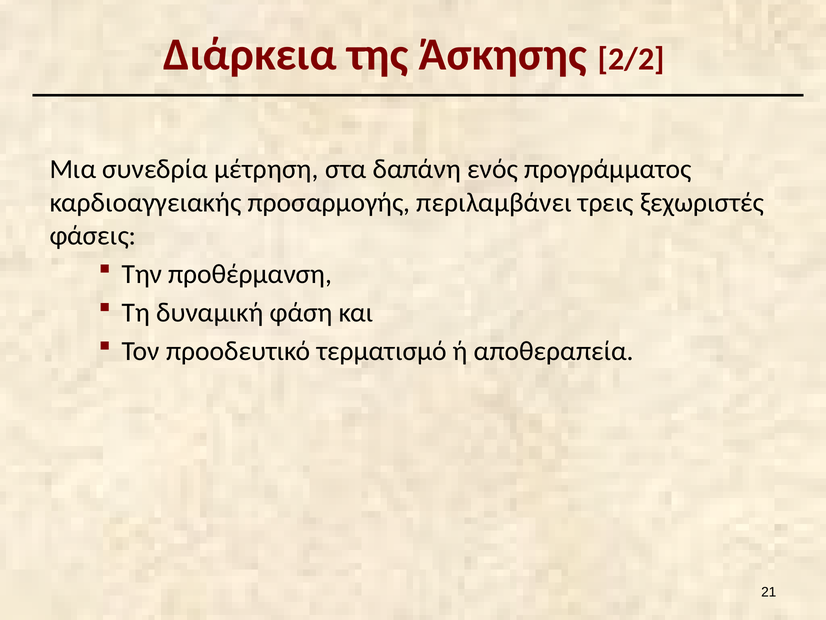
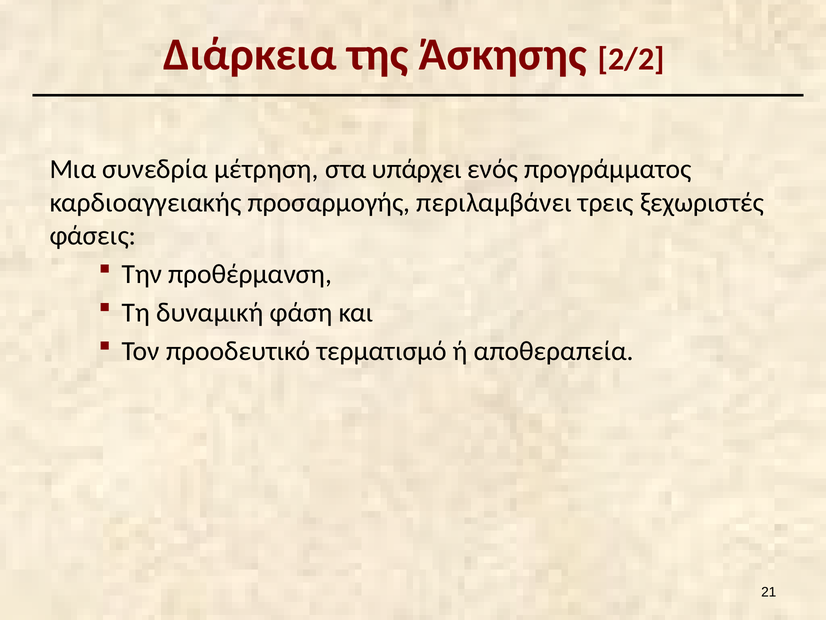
δαπάνη: δαπάνη -> υπάρχει (417, 169)
